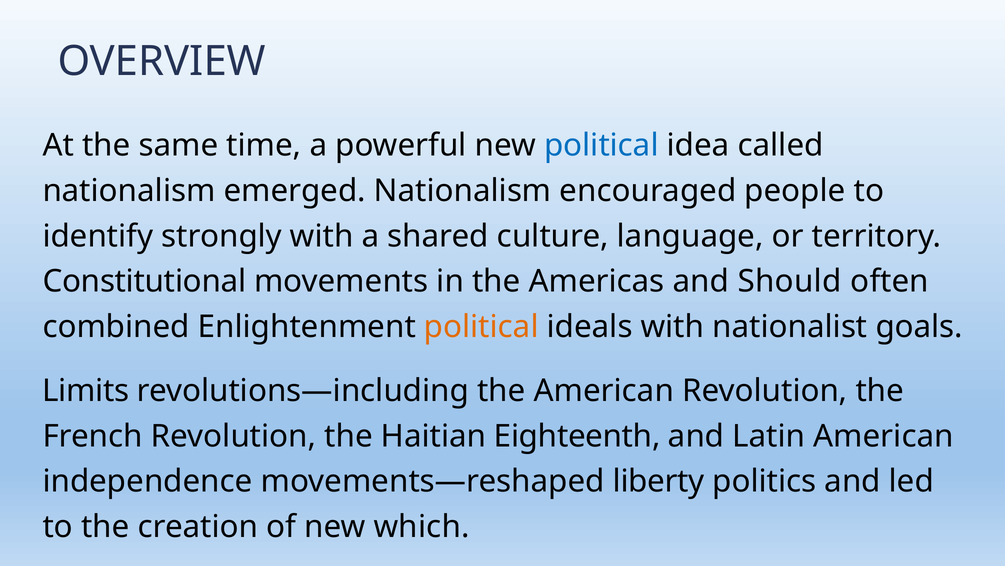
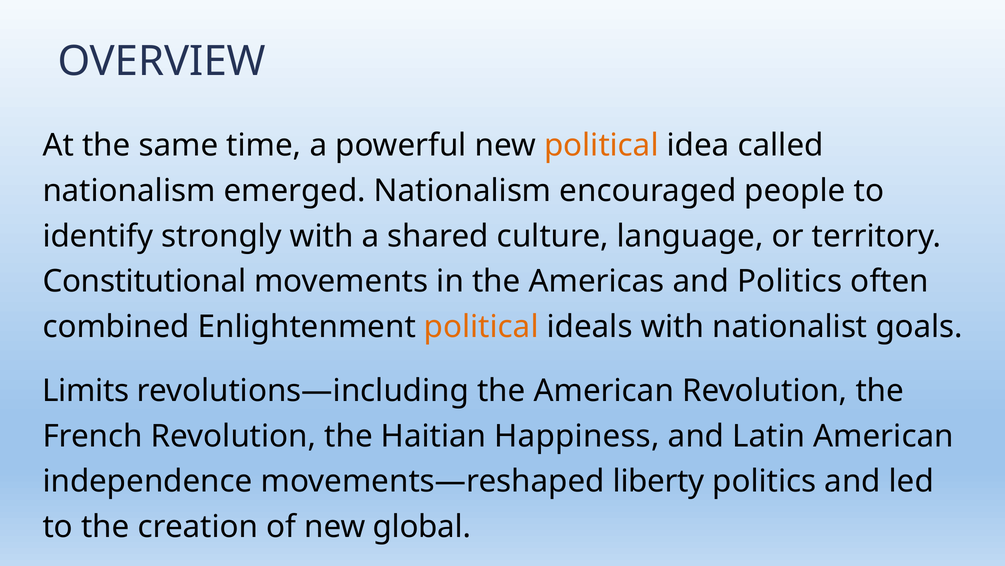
political colour: blue -> orange (601, 145)
and Should: Should -> Politics (790, 281)
Eighteenth: Eighteenth -> Happiness (577, 436)
which: which -> global (422, 526)
